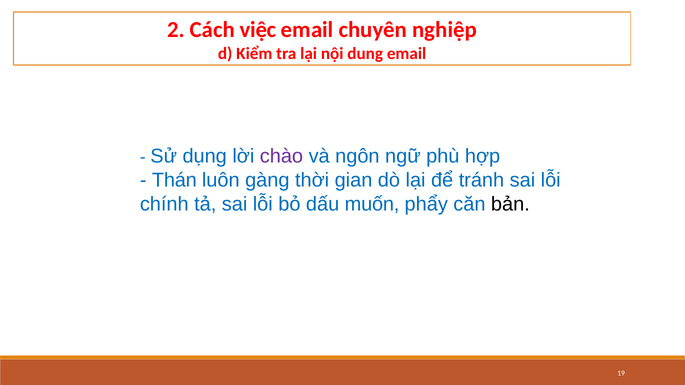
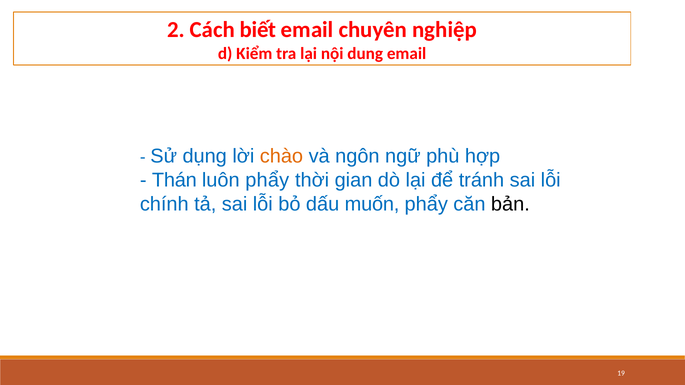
việc: việc -> biết (258, 30)
chào colour: purple -> orange (281, 156)
luôn gàng: gàng -> phẩy (267, 180)
